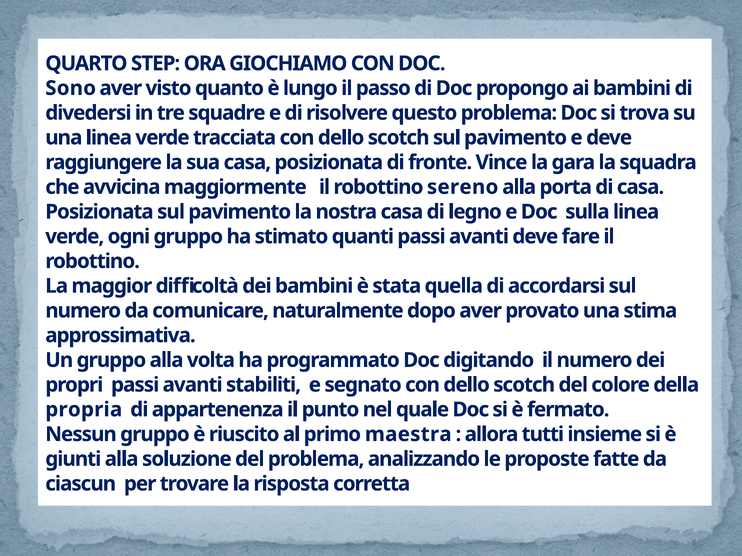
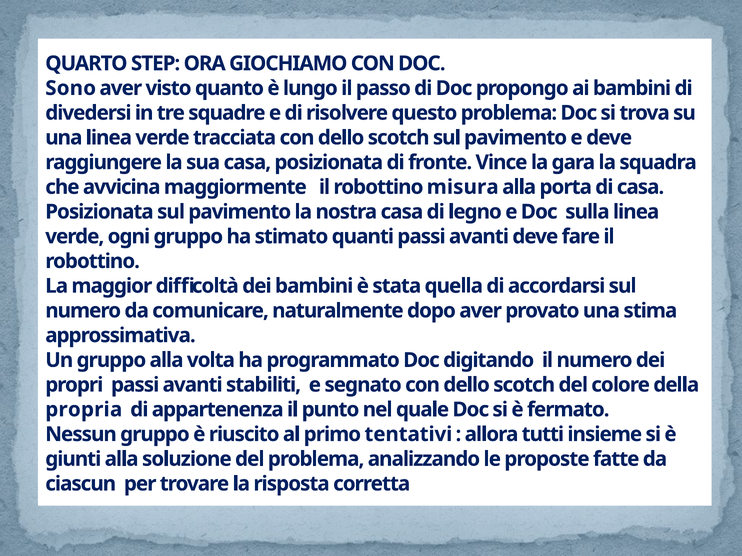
sereno: sereno -> misura (463, 187)
maestra: maestra -> tentativi (408, 435)
